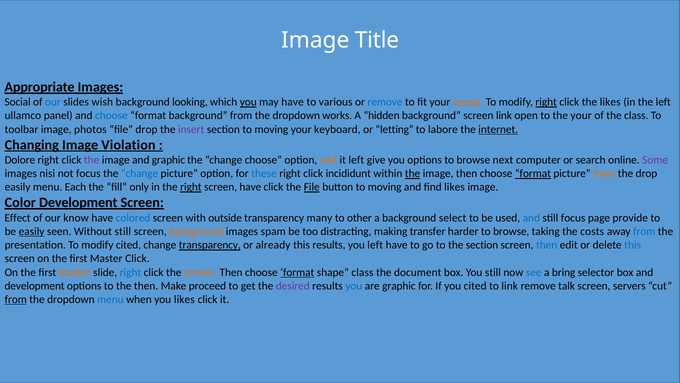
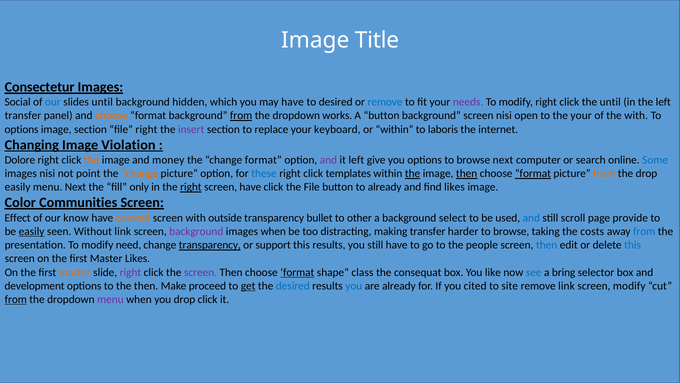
Appropriate: Appropriate -> Consectetur (40, 87)
slides wish: wish -> until (102, 102)
looking: looking -> hidden (190, 102)
you underline: present -> none (248, 102)
to various: various -> desired (336, 102)
needs colour: orange -> purple (468, 102)
right underline: present -> none (546, 102)
the likes: likes -> until (610, 102)
ullamco: ullamco -> transfer (23, 116)
choose colour: blue -> orange (111, 116)
from underline: none -> present (241, 116)
A hidden: hidden -> button (382, 116)
screen link: link -> nisi (504, 116)
the class: class -> with (636, 116)
toolbar: toolbar -> options (22, 129)
image photos: photos -> section (90, 129)
file drop: drop -> right (146, 129)
section to moving: moving -> replace (271, 129)
or letting: letting -> within (395, 129)
labore: labore -> laboris (443, 129)
internet underline: present -> none (498, 129)
the colour: purple -> orange (92, 160)
and graphic: graphic -> money (168, 160)
change choose: choose -> format (263, 160)
and colour: orange -> purple (328, 160)
Some colour: purple -> blue (655, 160)
not focus: focus -> point (88, 173)
change colour: blue -> orange (140, 173)
incididunt: incididunt -> templates (348, 173)
then underline: none -> present (467, 173)
menu Each: Each -> Next (75, 187)
File underline: present -> none (312, 187)
button to moving: moving -> already (385, 187)
Color Development: Development -> Communities (78, 202)
colored colour: blue -> orange (133, 218)
many: many -> bullet (320, 218)
still focus: focus -> scroll (573, 218)
Without still: still -> link (123, 231)
background colour: orange -> purple (196, 231)
images spam: spam -> when (273, 231)
modify cited: cited -> need (129, 245)
already: already -> support (273, 245)
you left: left -> still (375, 245)
the section: section -> people (482, 245)
Master Click: Click -> Likes (138, 258)
right colour: blue -> purple (130, 272)
screen colour: orange -> purple (201, 272)
document: document -> consequat (418, 272)
You still: still -> like (493, 272)
get underline: none -> present (248, 285)
desired colour: purple -> blue (293, 285)
are graphic: graphic -> already (399, 285)
to link: link -> site (510, 285)
remove talk: talk -> link (567, 285)
screen servers: servers -> modify (629, 285)
menu colour: blue -> purple (110, 299)
you likes: likes -> drop (184, 299)
